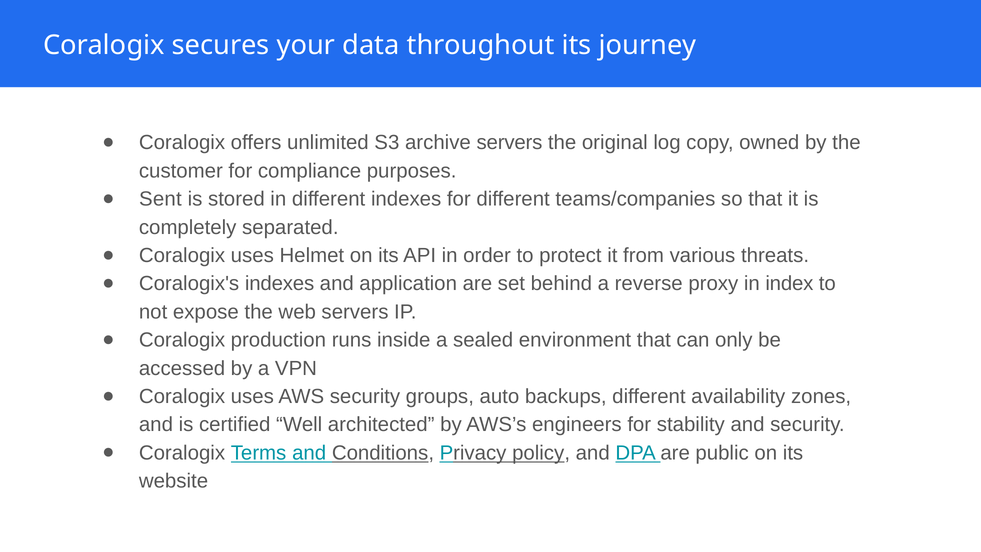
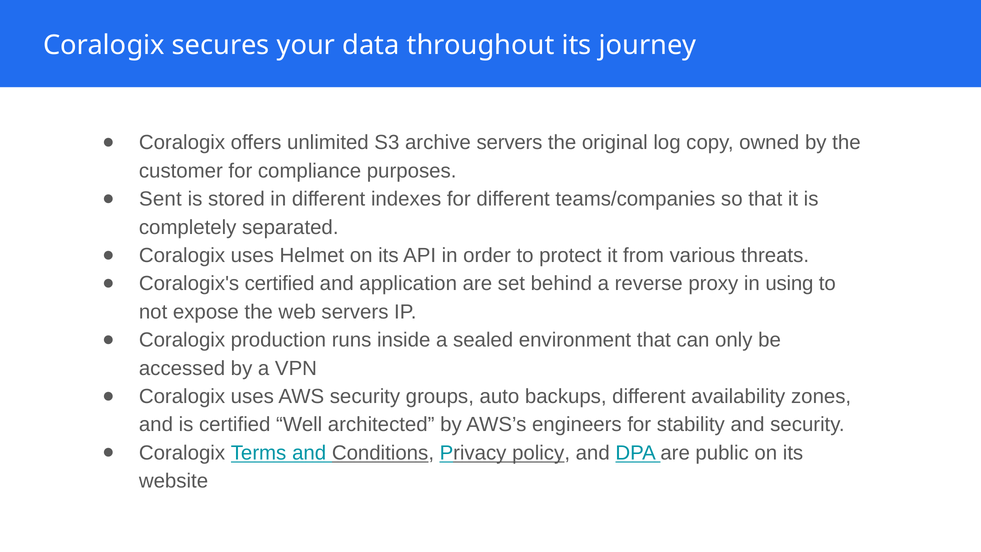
Coralogix's indexes: indexes -> certified (280, 284)
index: index -> using (789, 284)
